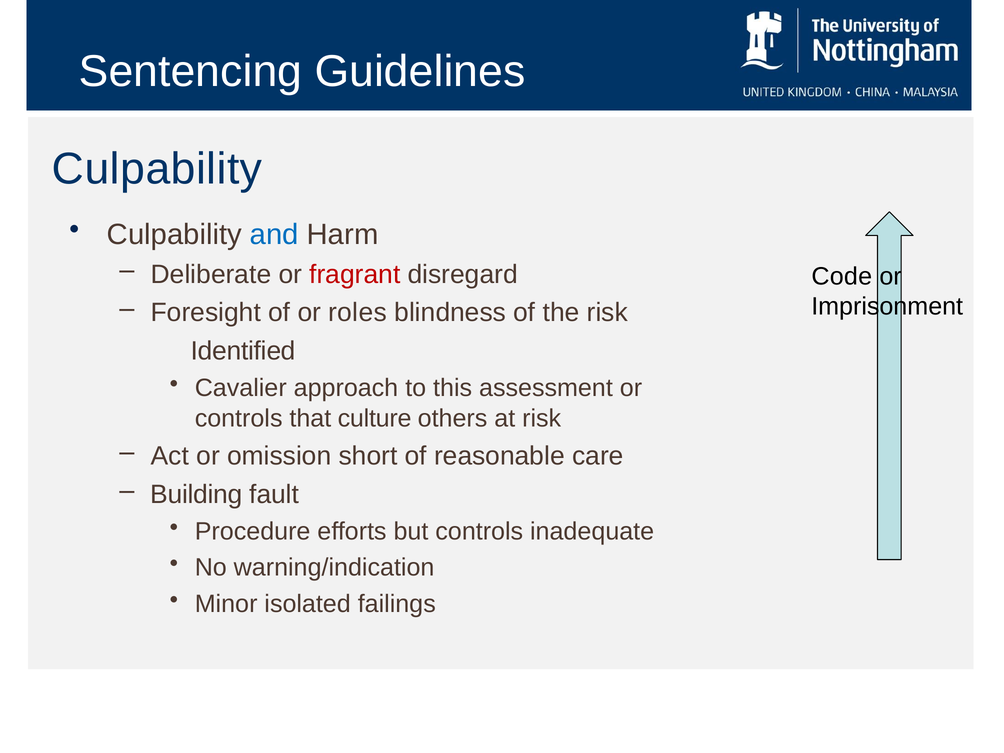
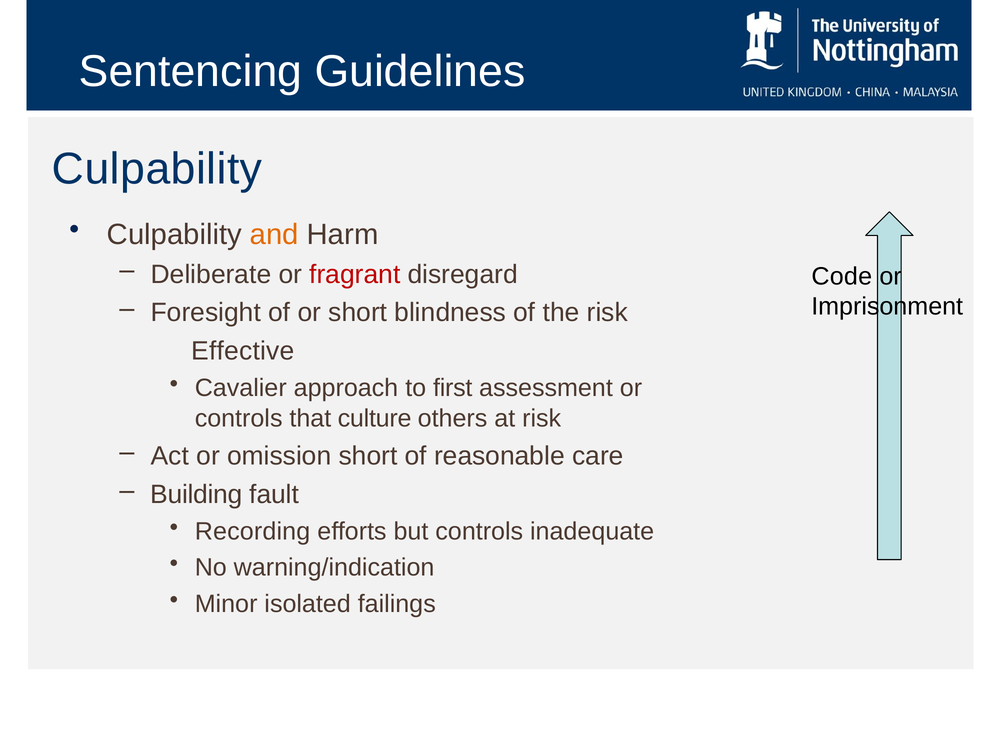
and colour: blue -> orange (274, 234)
or roles: roles -> short (358, 313)
Identified: Identified -> Effective (243, 351)
this: this -> first (453, 388)
Procedure: Procedure -> Recording (253, 531)
